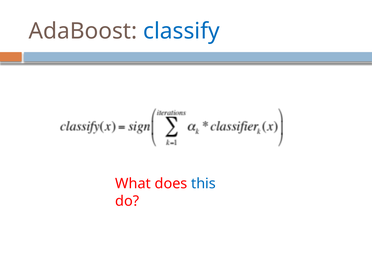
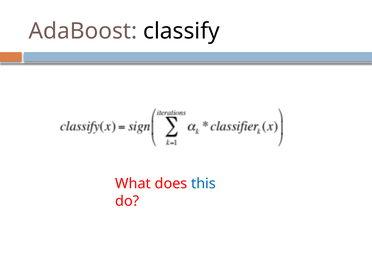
classify colour: blue -> black (181, 31)
